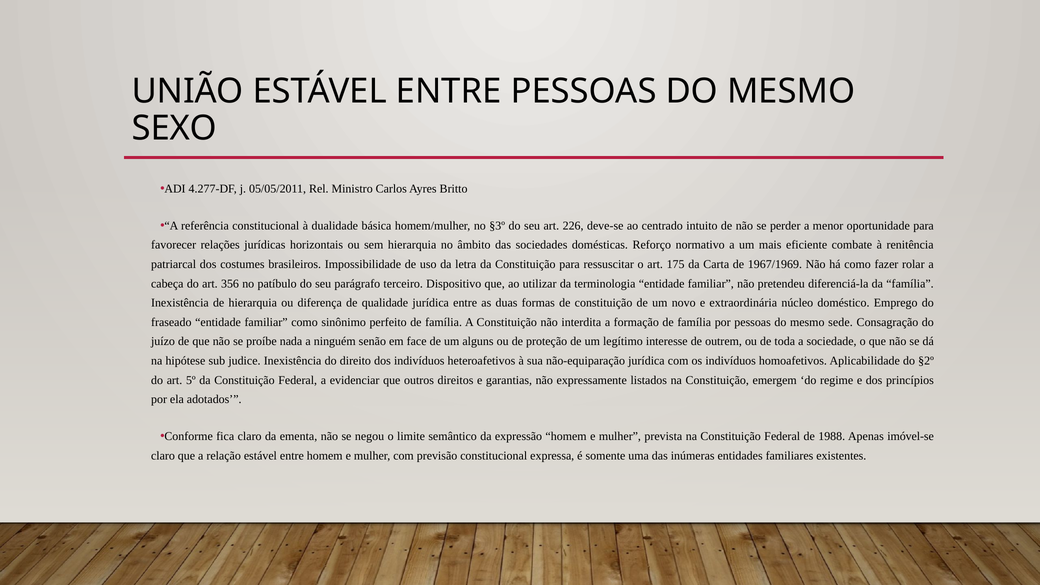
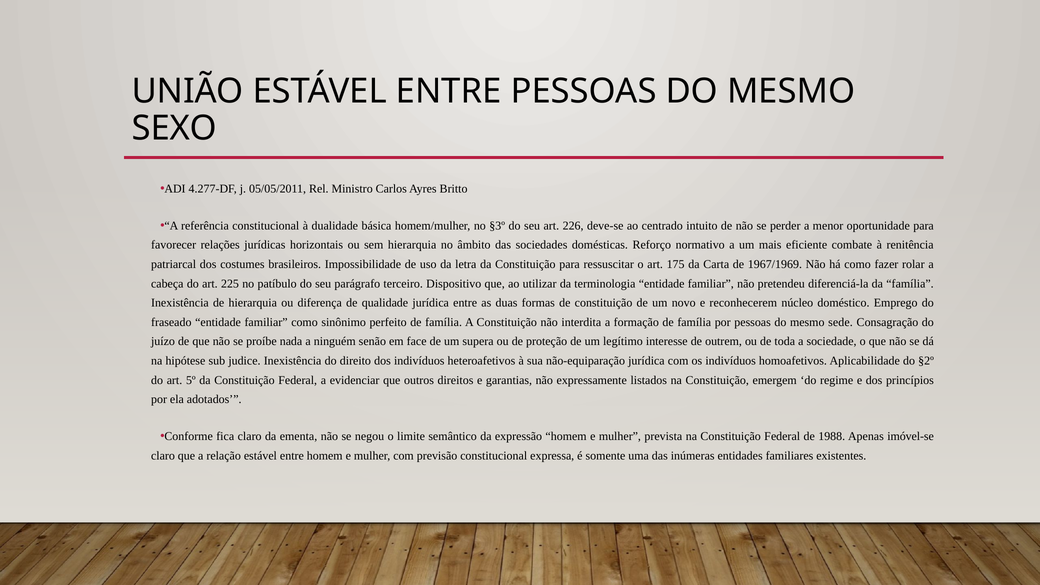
356: 356 -> 225 (230, 284)
extraordinária: extraordinária -> reconhecerem (743, 303)
alguns: alguns -> supera (478, 342)
